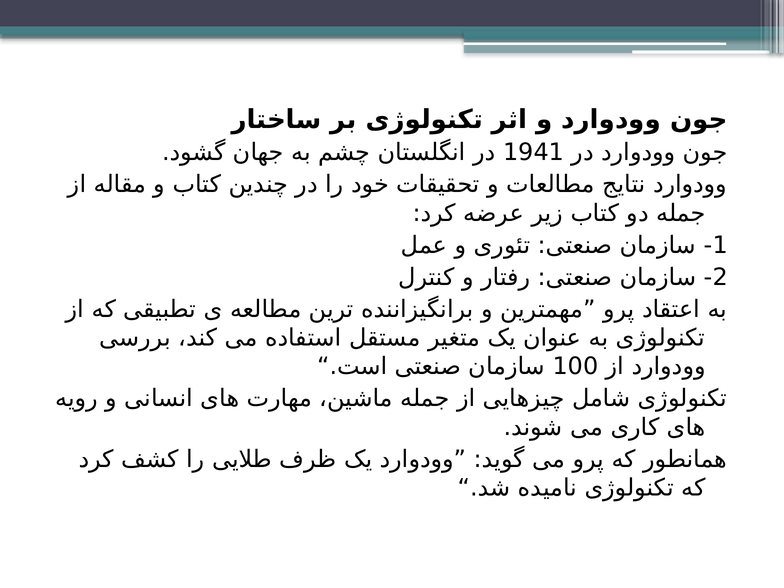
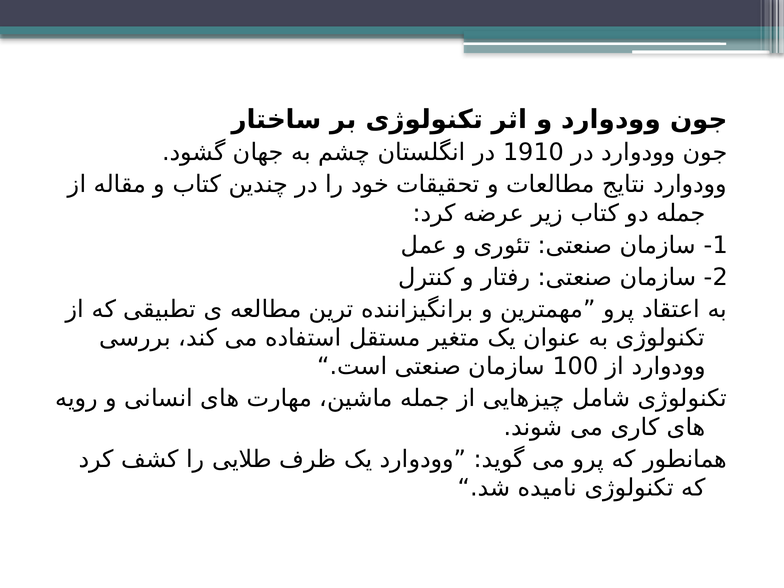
1941: 1941 -> 1910 (534, 153)
